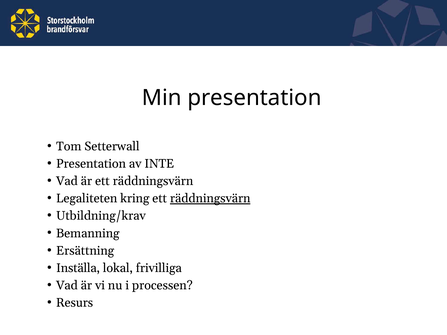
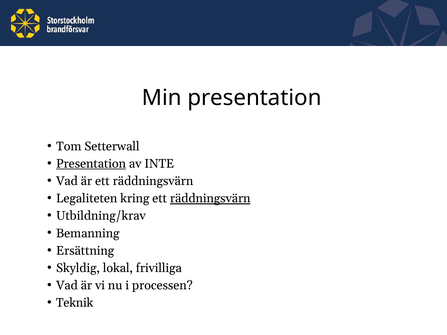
Presentation underline: none -> present (91, 164)
Inställa: Inställa -> Skyldig (78, 268)
Resurs: Resurs -> Teknik (75, 303)
